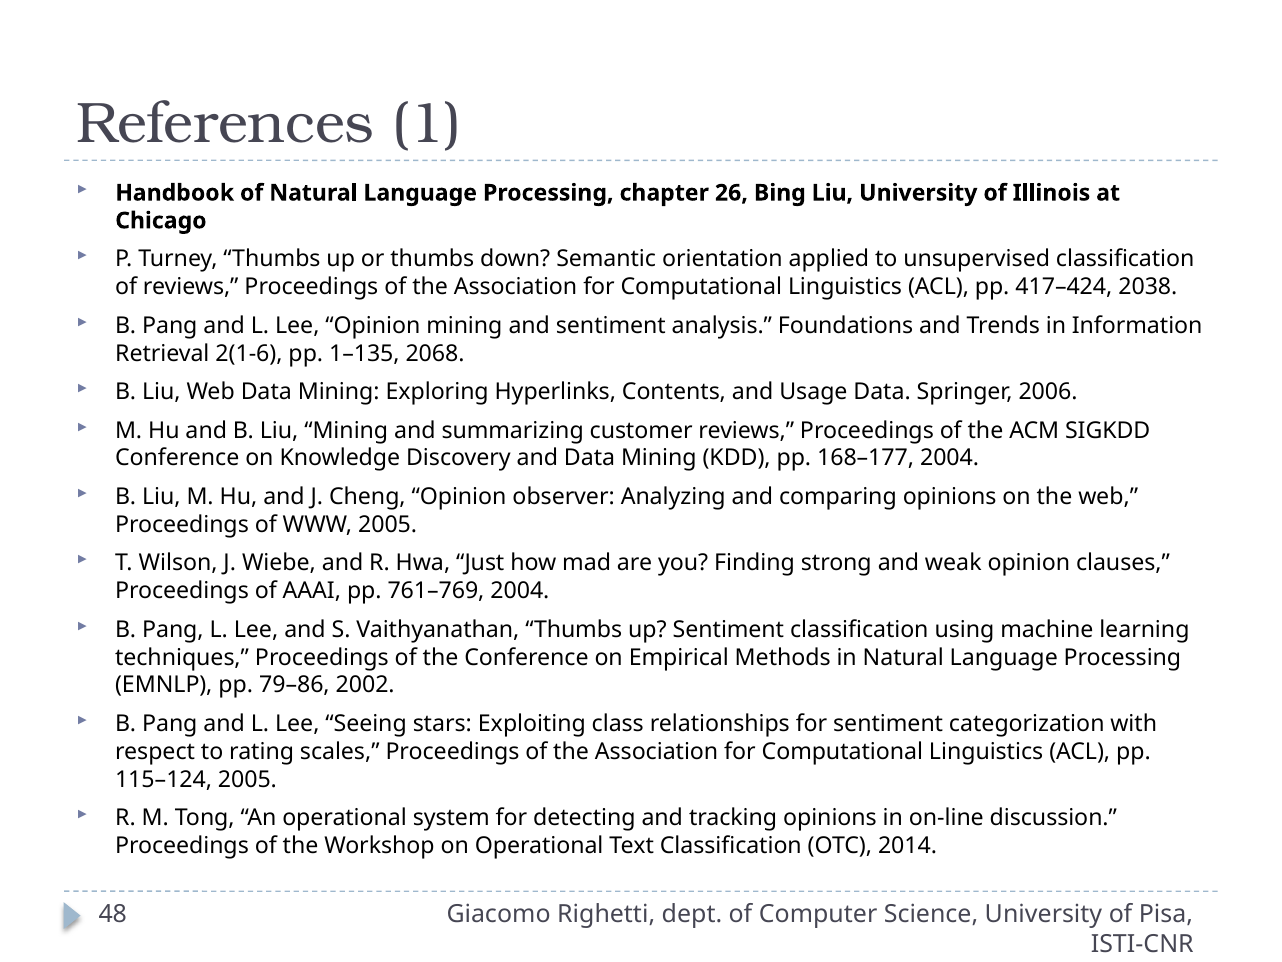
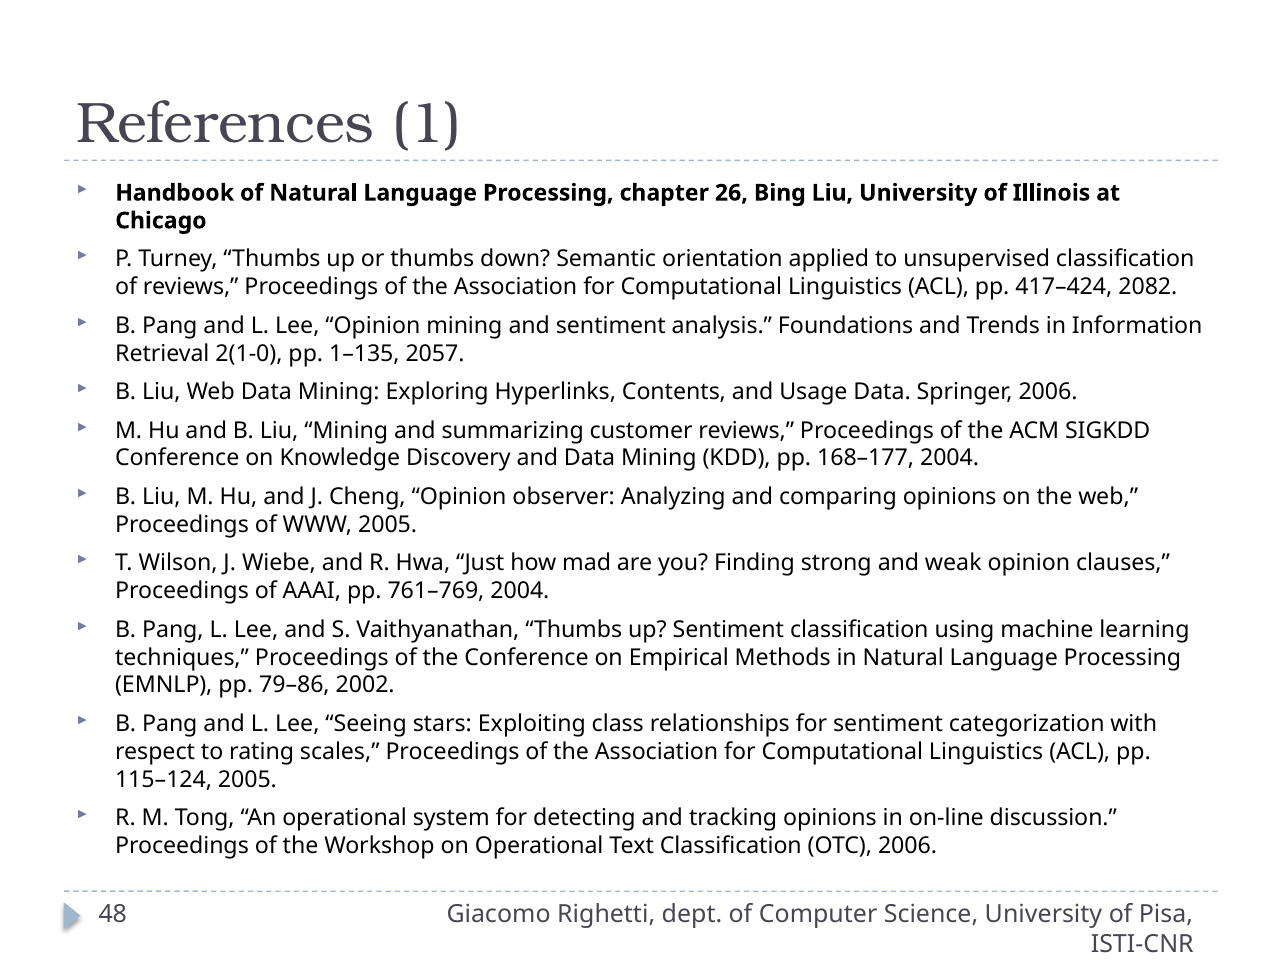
2038: 2038 -> 2082 (1148, 287)
2(1-6: 2(1-6 -> 2(1-0 (249, 353)
2068: 2068 -> 2057 (435, 353)
OTC 2014: 2014 -> 2006 (908, 845)
